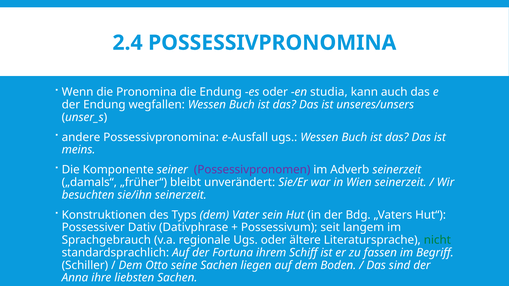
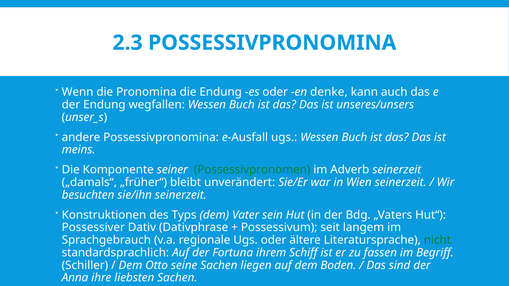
2.4: 2.4 -> 2.3 (128, 43)
studia: studia -> denke (329, 92)
Possessivpronomen colour: purple -> green (252, 170)
